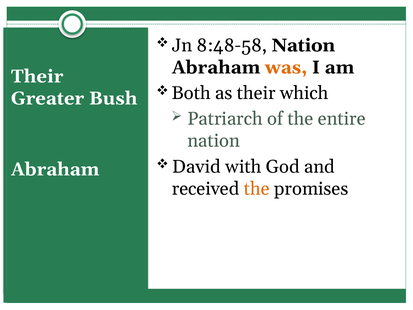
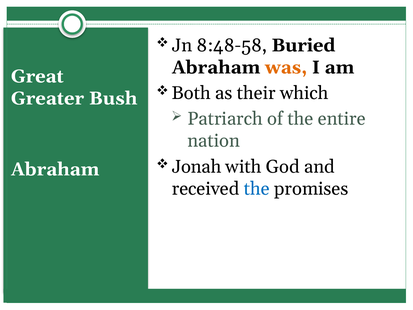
8:48-58 Nation: Nation -> Buried (303, 45)
Their: Their -> Great (37, 76)
David: David -> Jonah (197, 166)
the colour: orange -> blue (257, 189)
